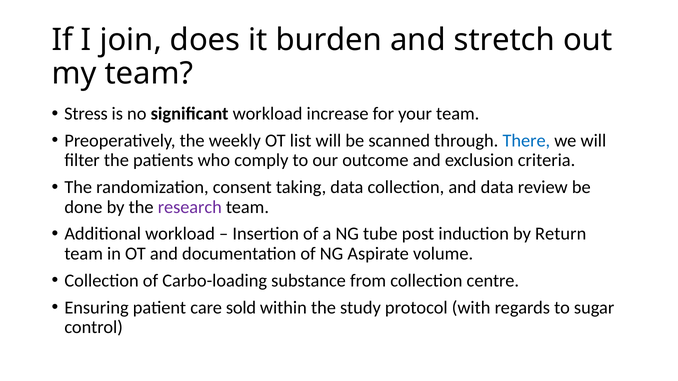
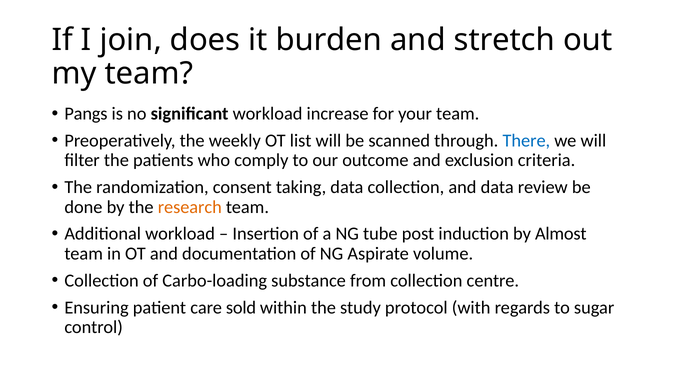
Stress: Stress -> Pangs (86, 114)
research colour: purple -> orange (190, 207)
Return: Return -> Almost (561, 234)
